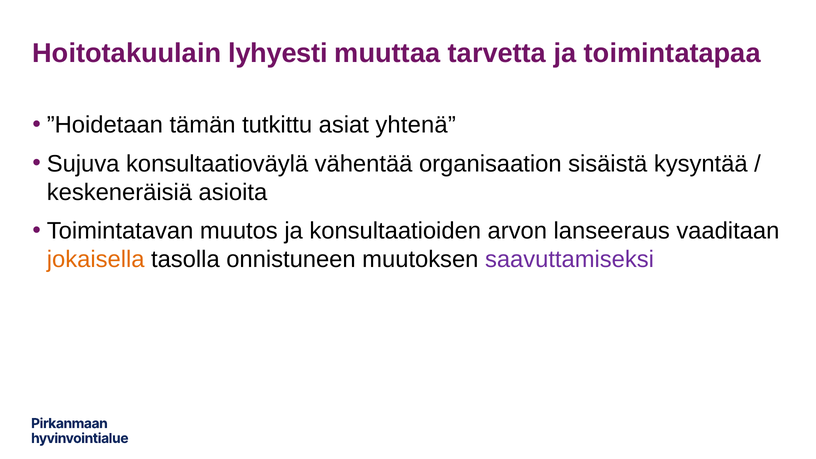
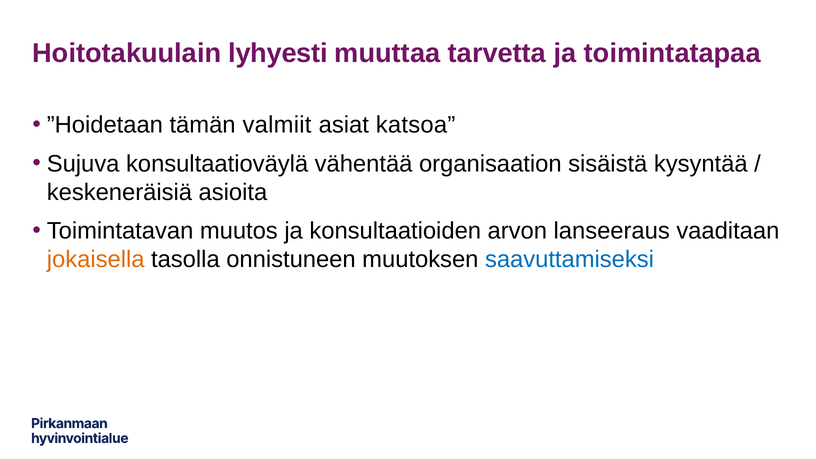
tutkittu: tutkittu -> valmiit (277, 125)
yhtenä: yhtenä -> katsoa (416, 125)
saavuttamiseksi colour: purple -> blue (569, 260)
